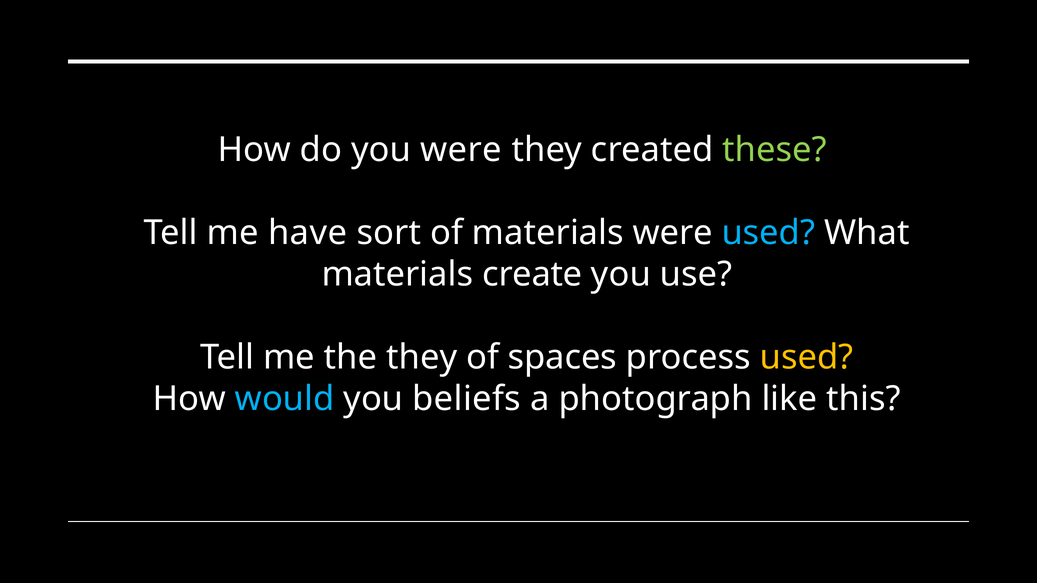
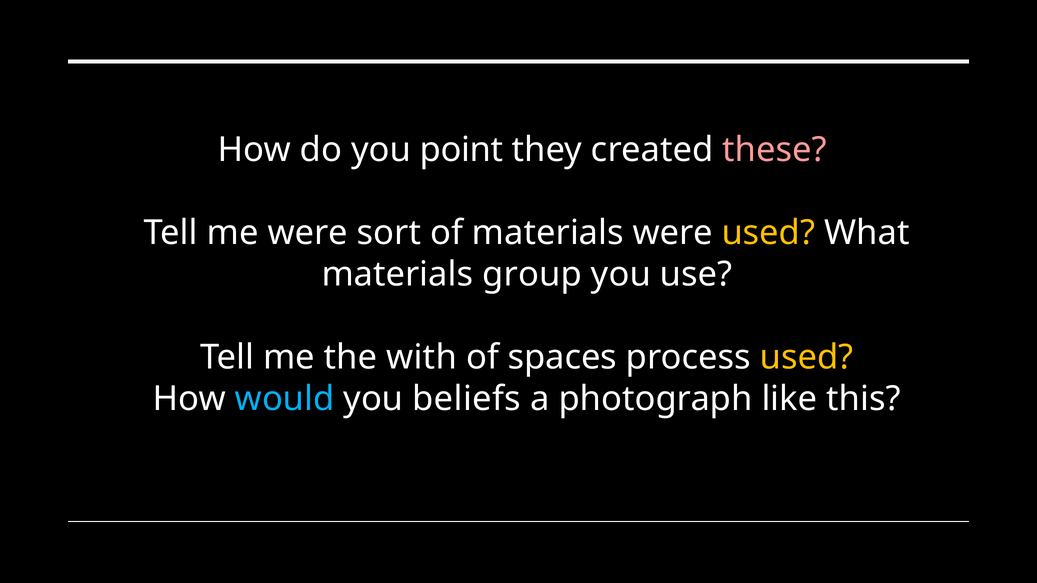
you were: were -> point (462, 150)
these colour: light green -> pink (775, 150)
me have: have -> were (308, 233)
used colour: light blue -> yellow (768, 233)
create: create -> group (532, 275)
the they: they -> with (422, 358)
